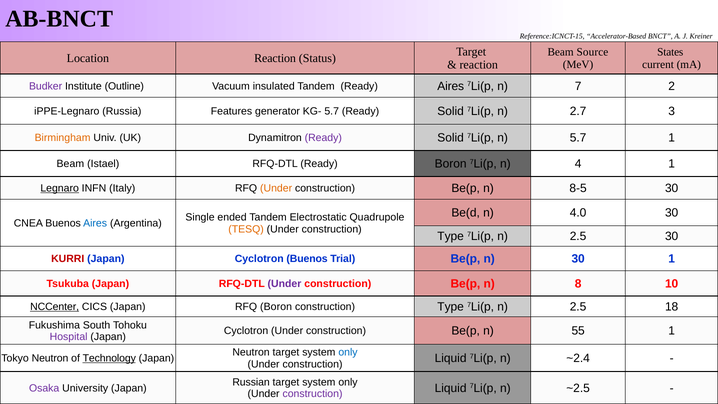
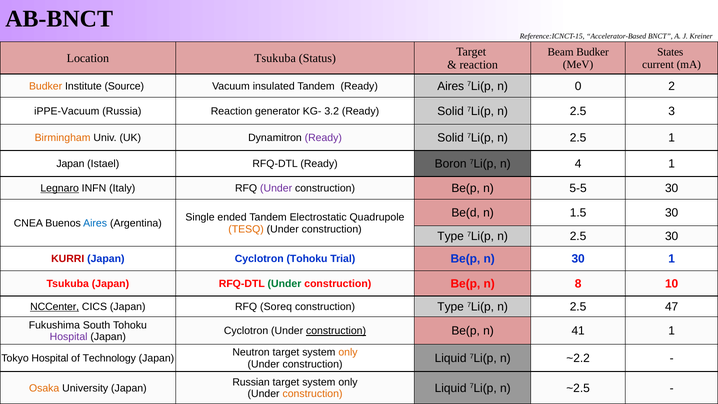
Beam Source: Source -> Budker (593, 52)
Location Reaction: Reaction -> Tsukuba (275, 58)
Budker colour: purple -> orange (46, 86)
Outline: Outline -> Source (124, 86)
7: 7 -> 0 (578, 86)
iPPE-Legnaro: iPPE-Legnaro -> iPPE-Vacuum (67, 111)
Russia Features: Features -> Reaction (231, 111)
KG- 5.7: 5.7 -> 3.2 (332, 111)
2.7: 2.7 -> 2.5 (578, 111)
5.7: 5.7 -> 2.5 (578, 138)
Beam: Beam -> Japan (70, 164)
Under colour: orange -> purple (276, 188)
8-5: 8-5 -> 5-5 (578, 188)
4.0: 4.0 -> 1.5 (578, 213)
Cyclotron Buenos: Buenos -> Tohoku (307, 259)
Under colour: purple -> green (284, 284)
RFQ Boron: Boron -> Soreq (276, 307)
18: 18 -> 47 (672, 307)
construction underline: none -> present (336, 331)
55: 55 -> 41 (578, 331)
only colour: blue -> orange (348, 352)
Tokyo Neutron: Neutron -> Hospital (50, 358)
Technology underline: present -> none (109, 358)
~2.4: ~2.4 -> ~2.2 (578, 358)
Osaka colour: purple -> orange (44, 388)
construction colour: purple -> orange (313, 394)
